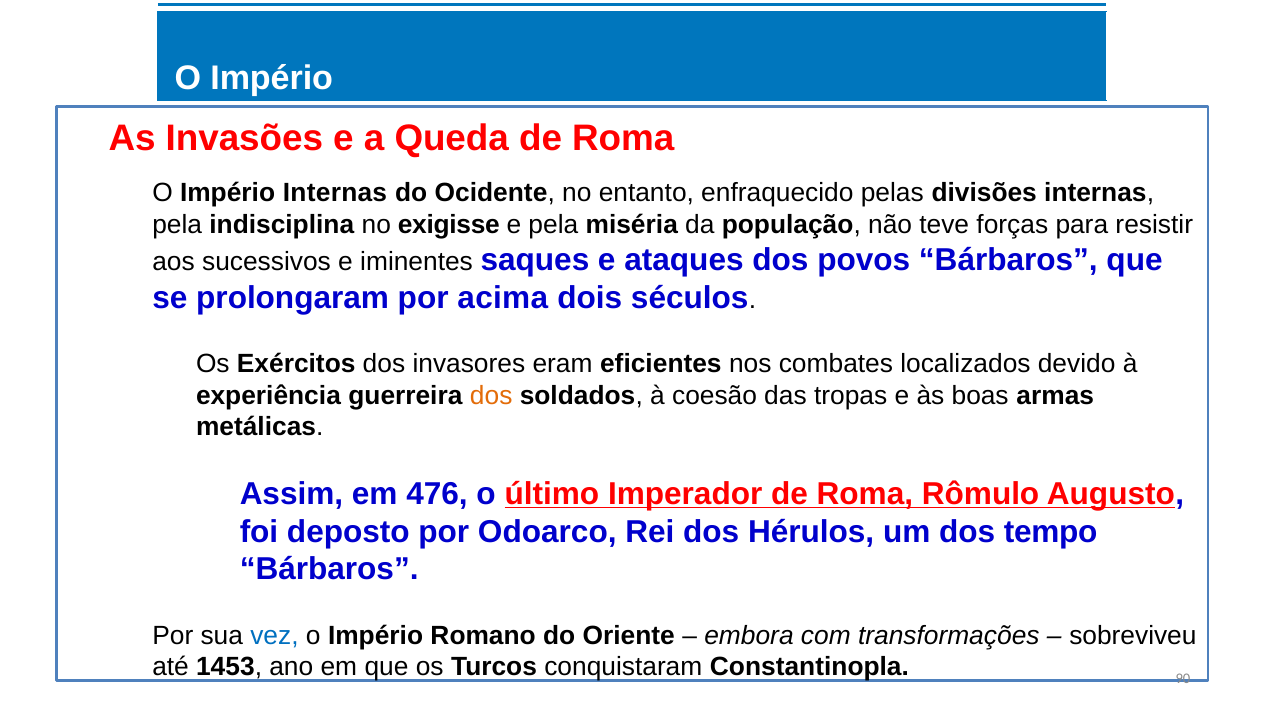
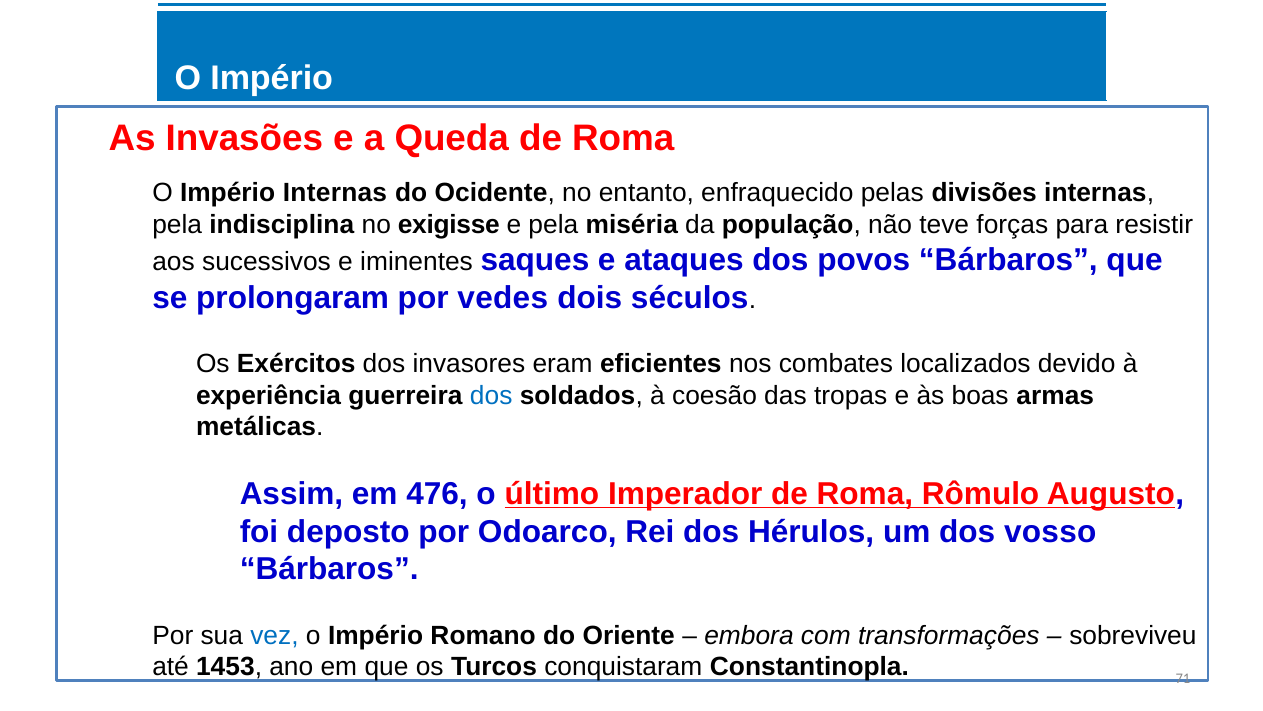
acima: acima -> vedes (503, 297)
dos colour: orange -> blue (491, 395)
tempo: tempo -> vosso (1050, 531)
90: 90 -> 71 (1183, 678)
